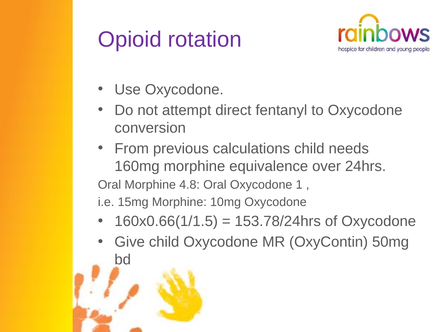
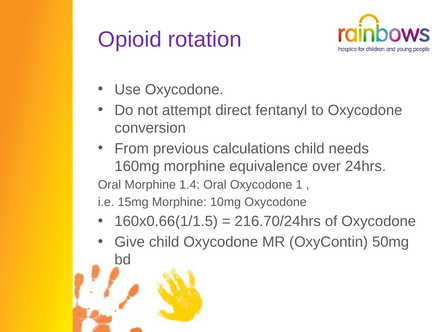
4.8: 4.8 -> 1.4 (190, 185)
153.78/24hrs: 153.78/24hrs -> 216.70/24hrs (278, 222)
